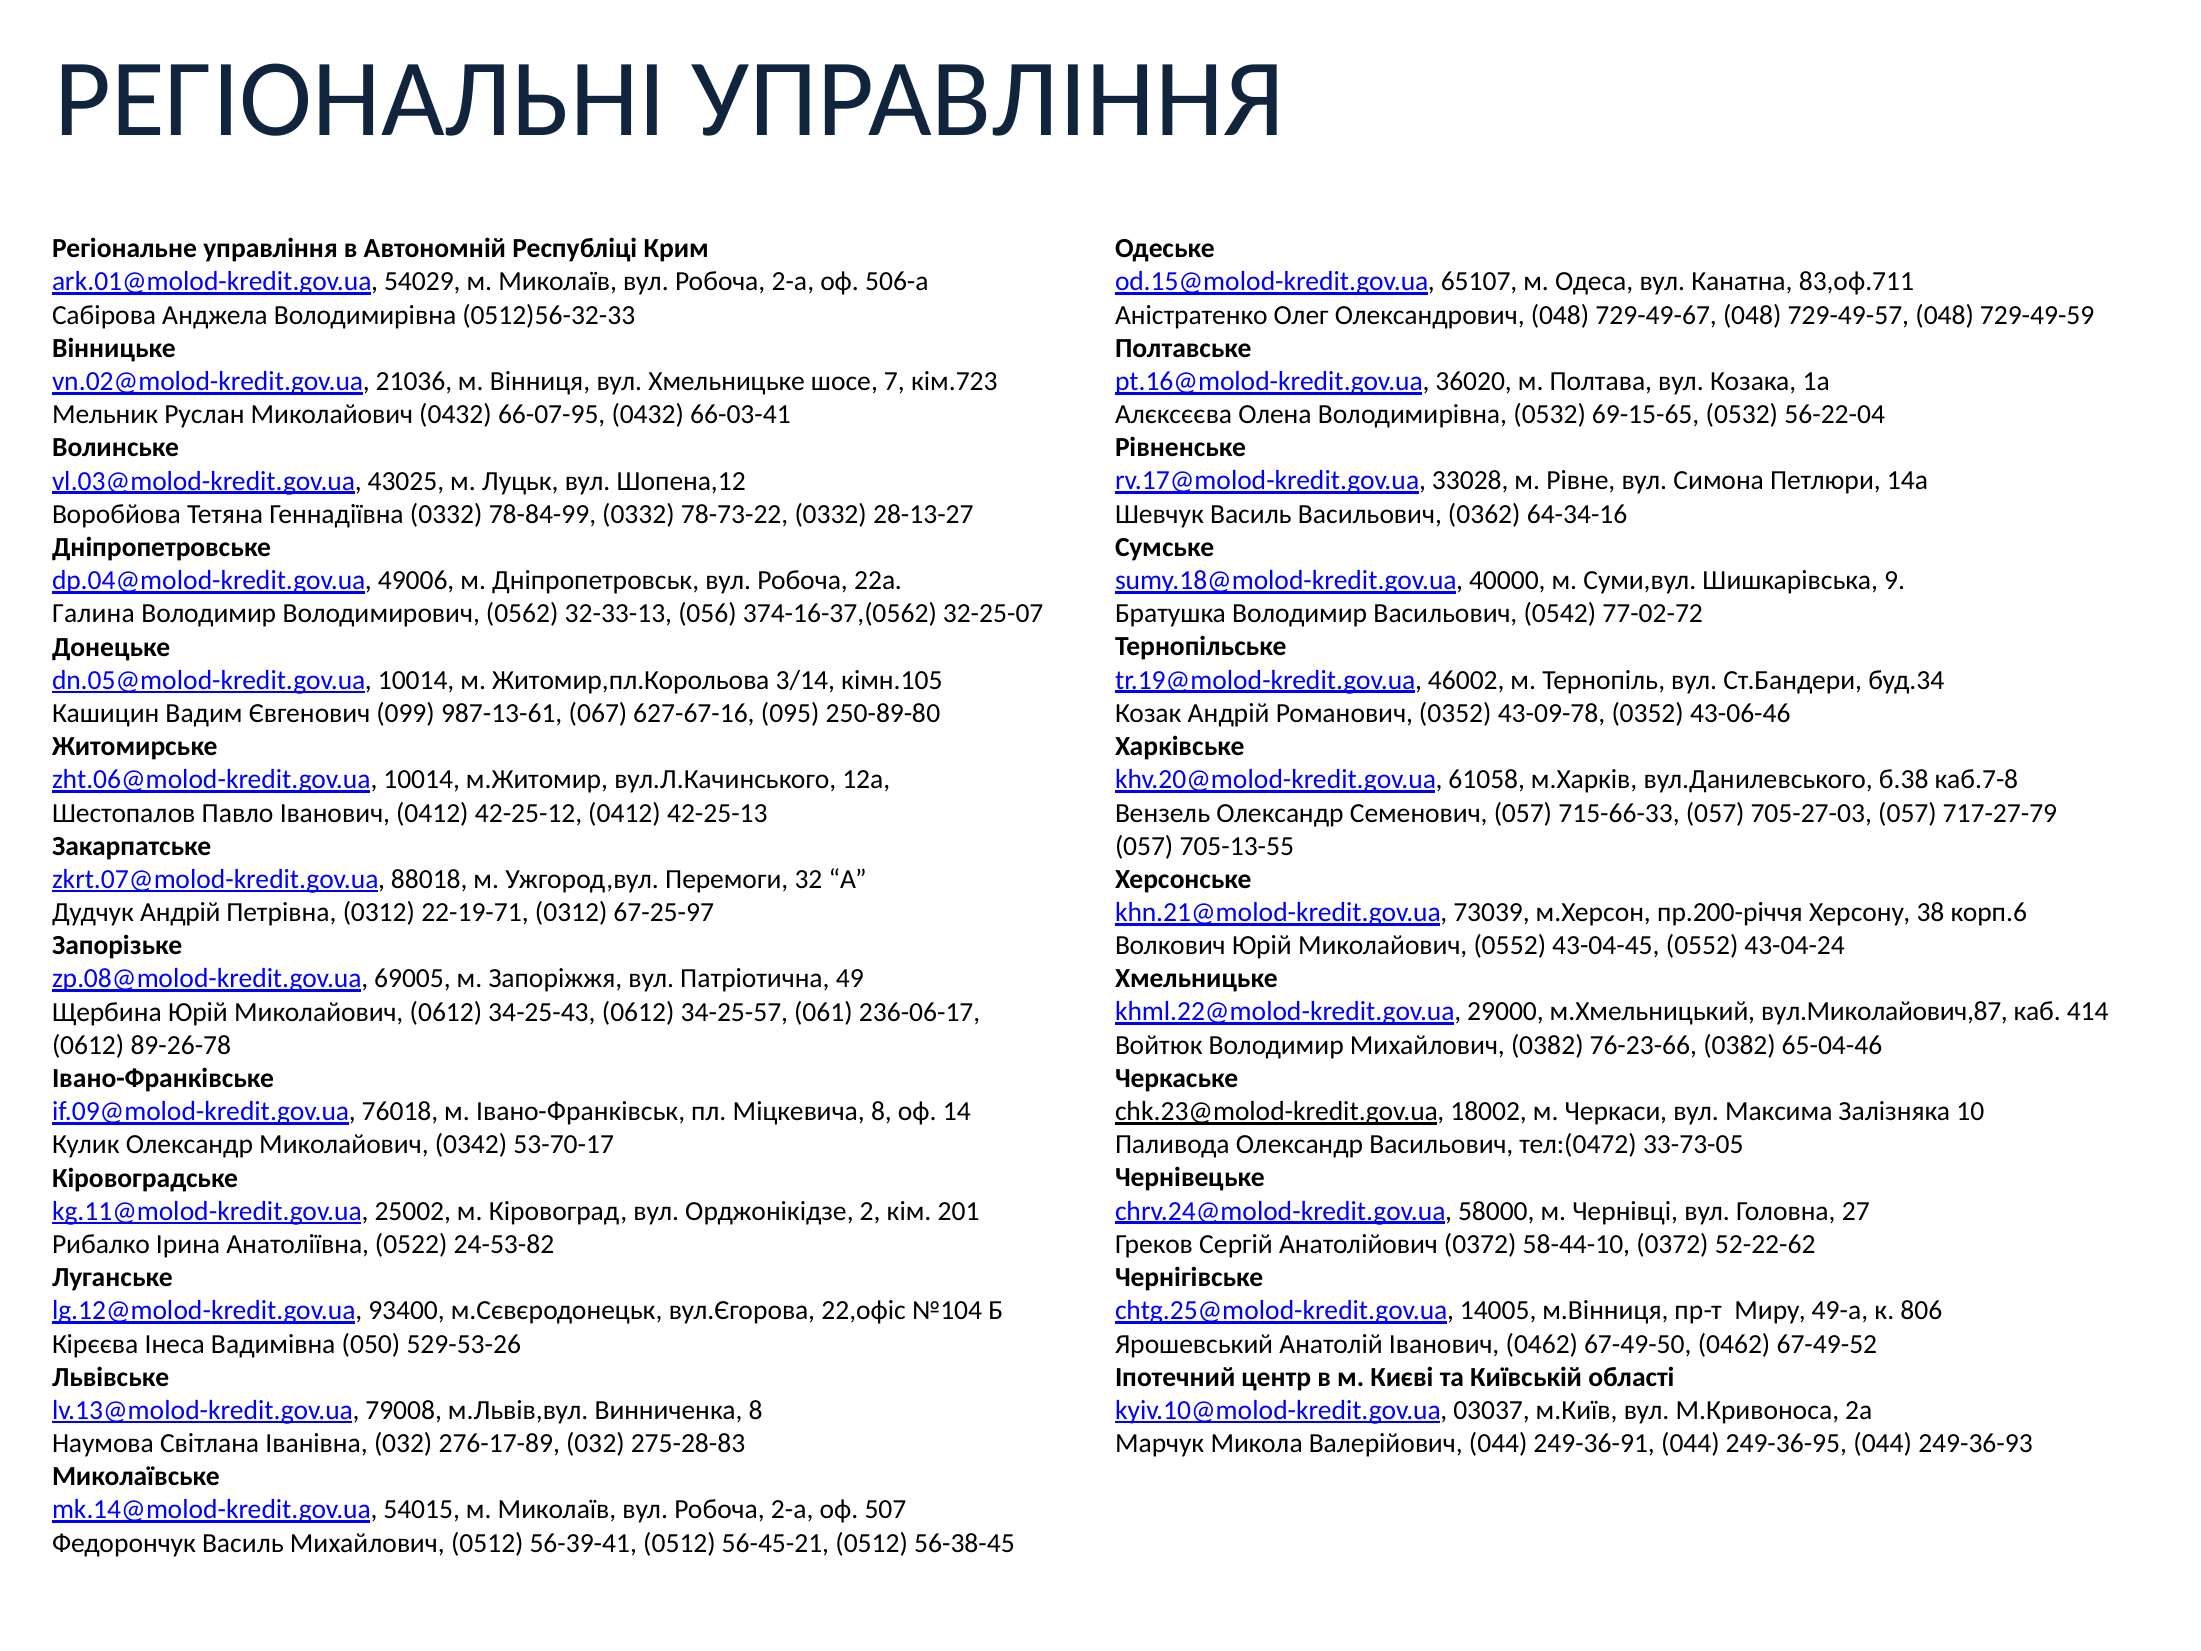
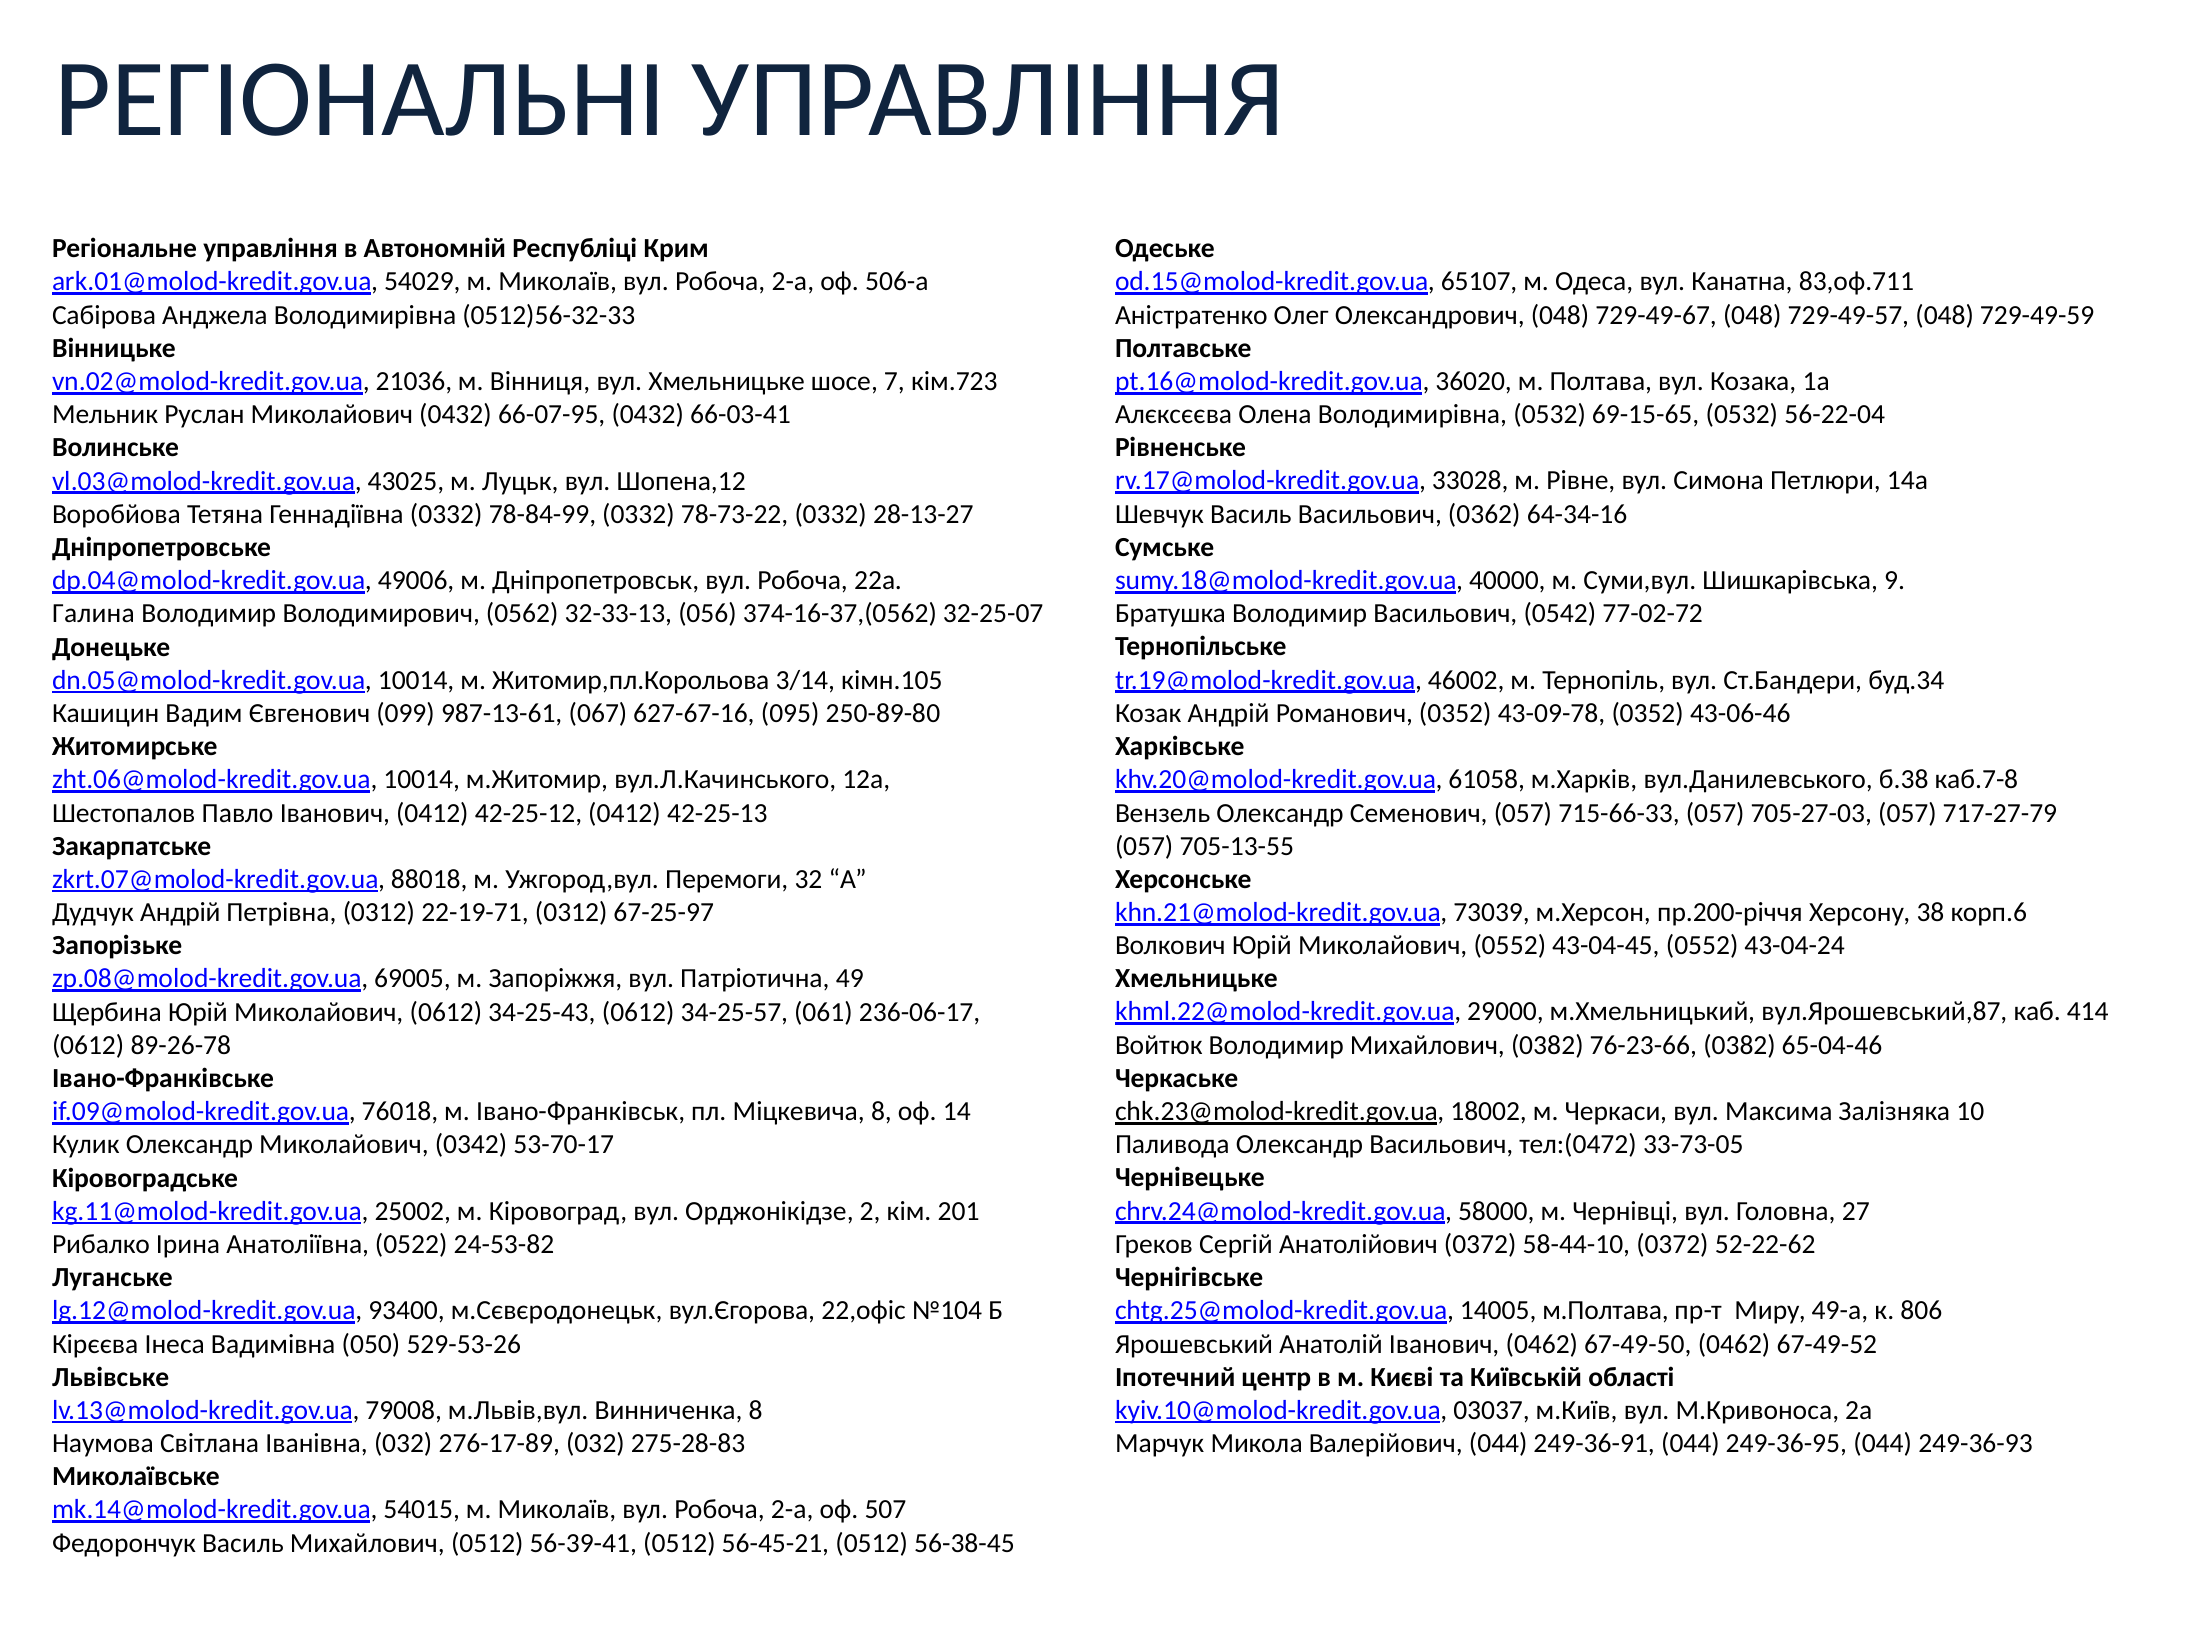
вул.Миколайович,87: вул.Миколайович,87 -> вул.Ярошевський,87 (1884, 1012)
м.Вінниця: м.Вінниця -> м.Полтава (1606, 1310)
